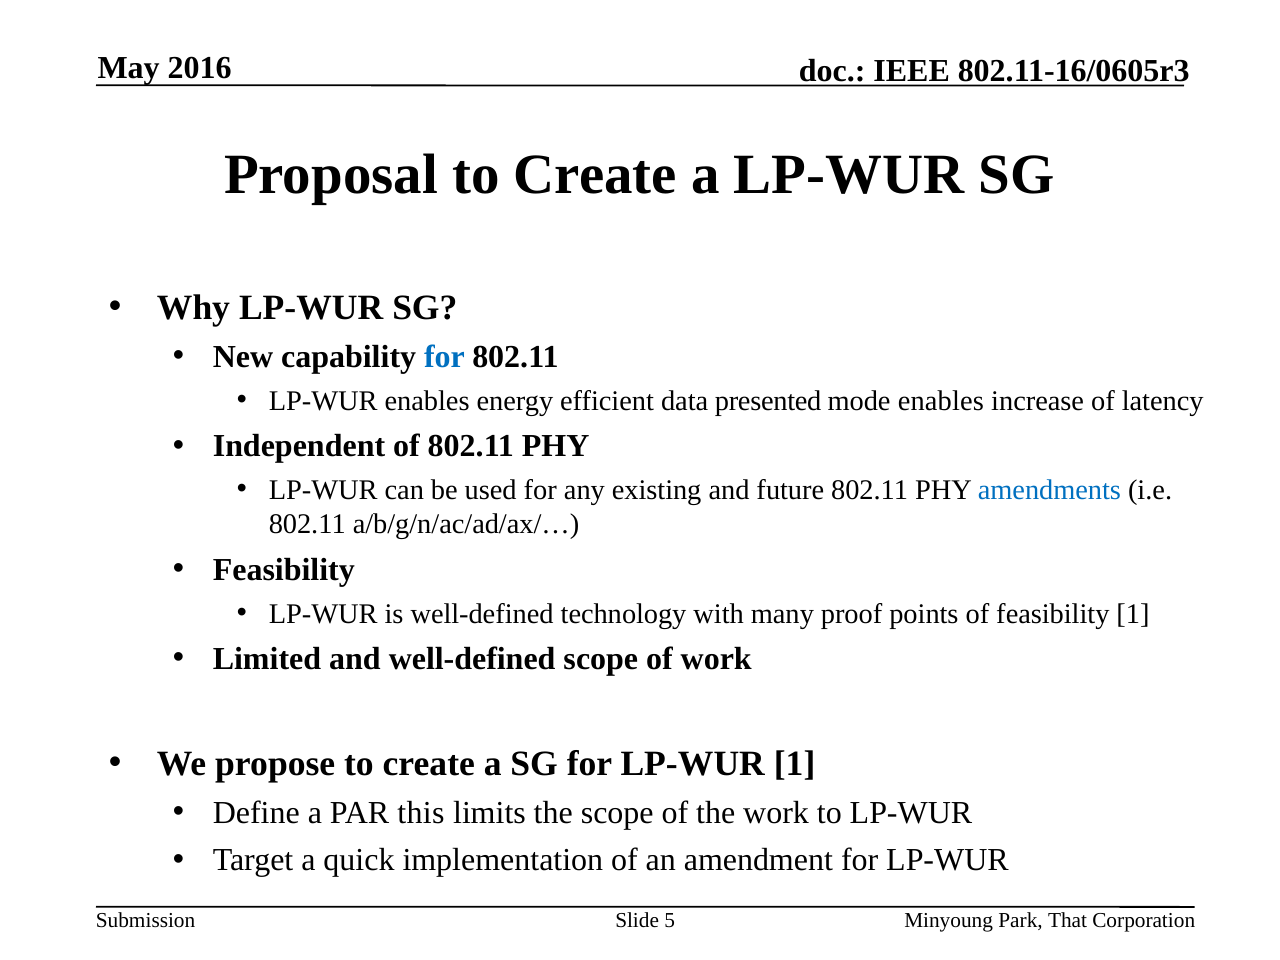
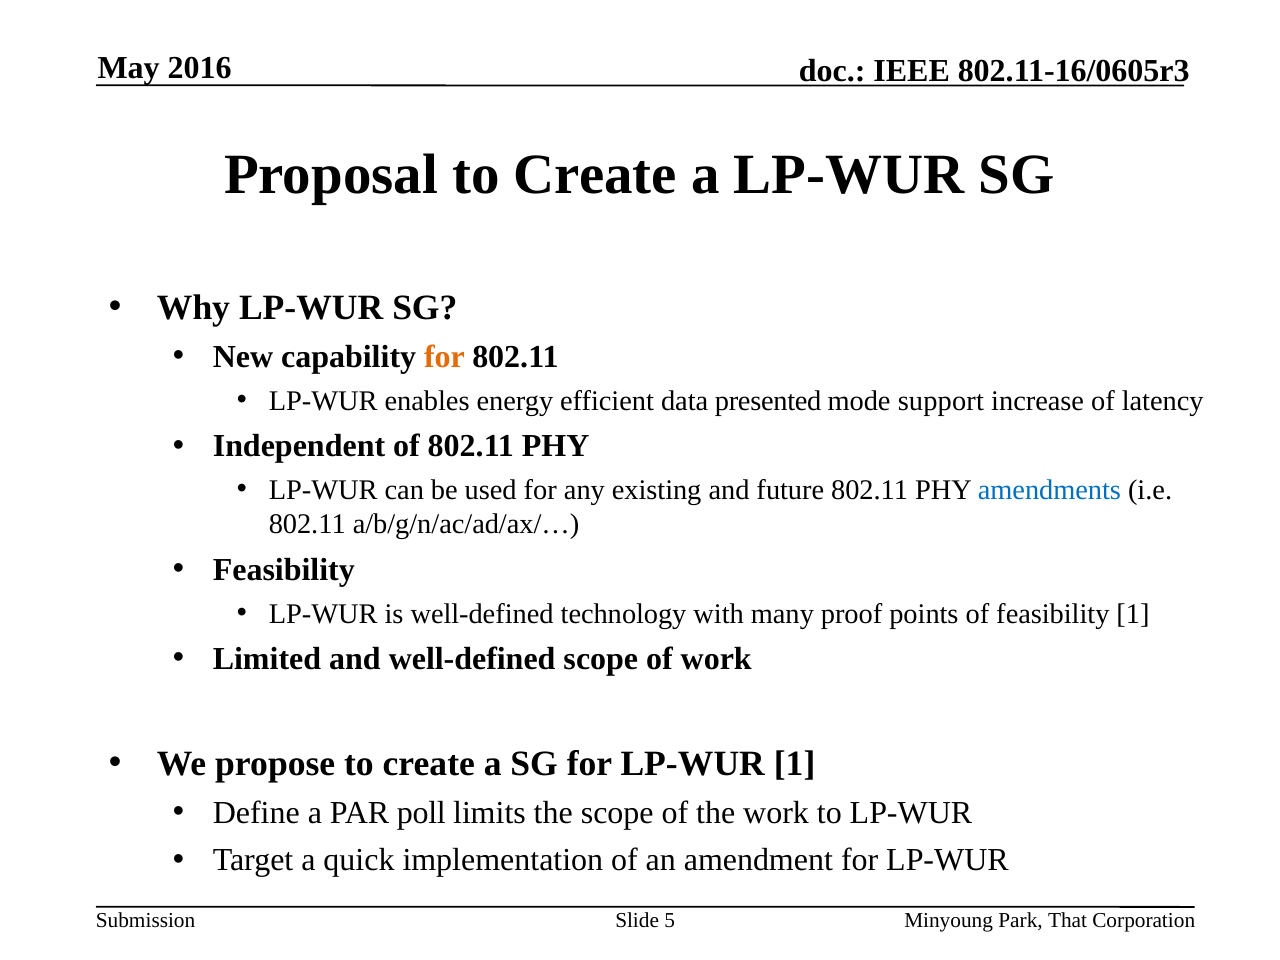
for colour: blue -> orange (444, 357)
mode enables: enables -> support (941, 401)
this: this -> poll (421, 813)
